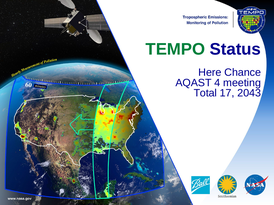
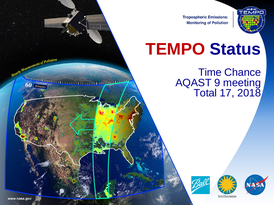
TEMPO colour: green -> red (175, 49)
Here: Here -> Time (210, 73)
4: 4 -> 9 (217, 83)
2043: 2043 -> 2018 (249, 93)
